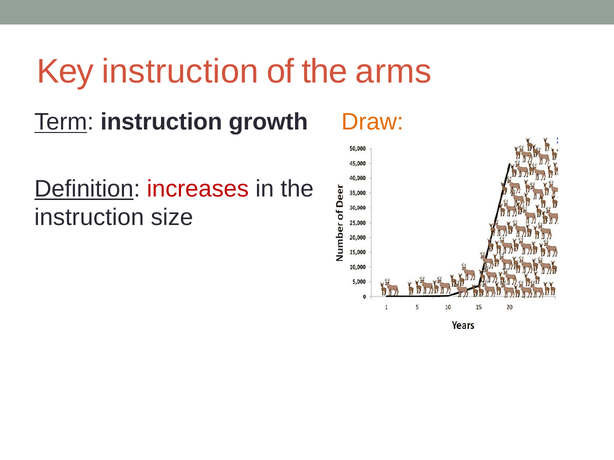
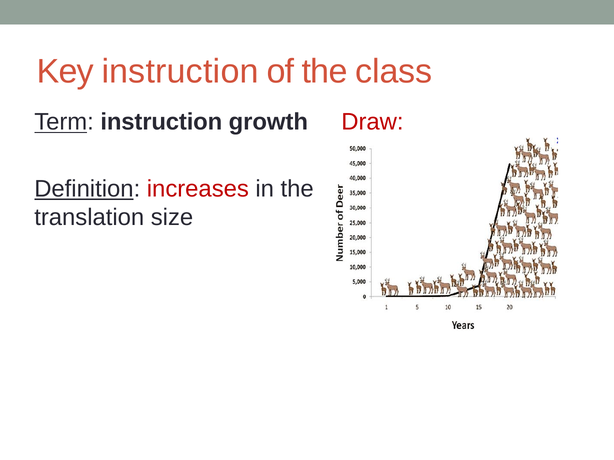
arms: arms -> class (394, 71)
Draw colour: orange -> red (372, 122)
instruction: instruction -> translation (89, 218)
